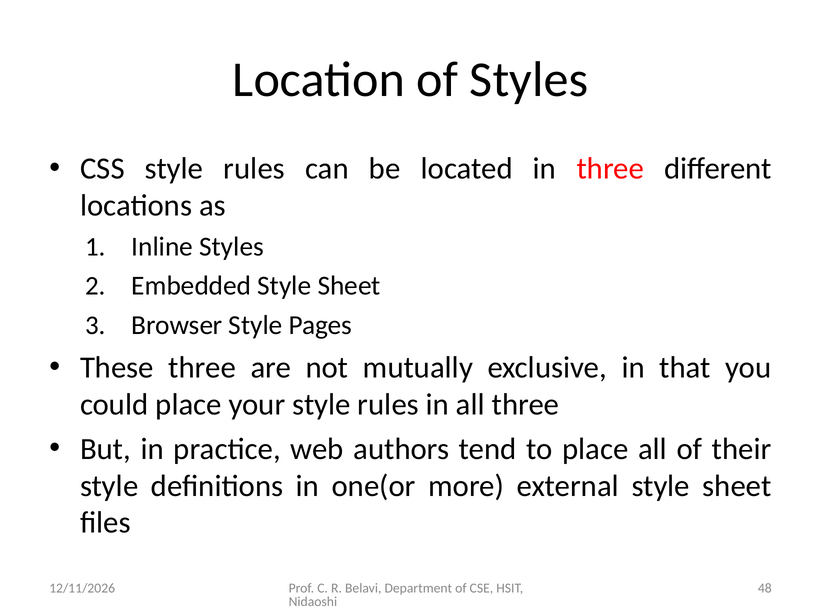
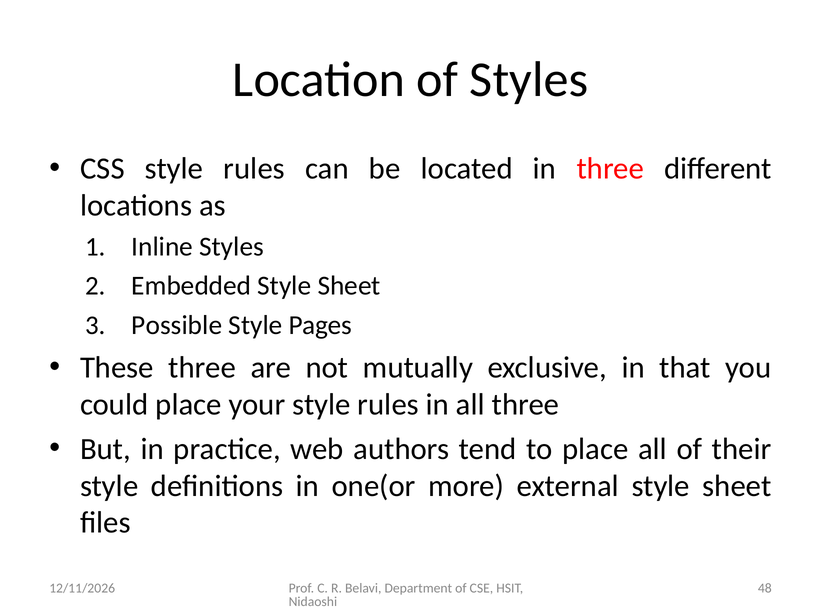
Browser: Browser -> Possible (177, 325)
